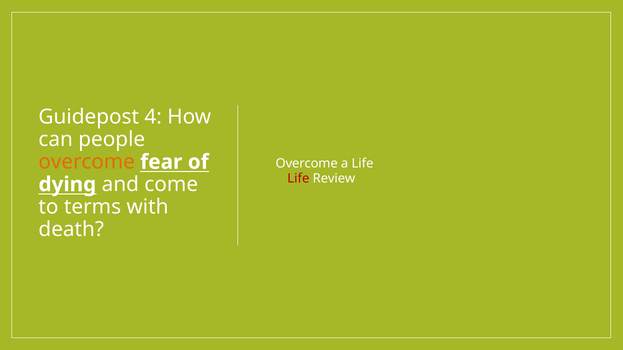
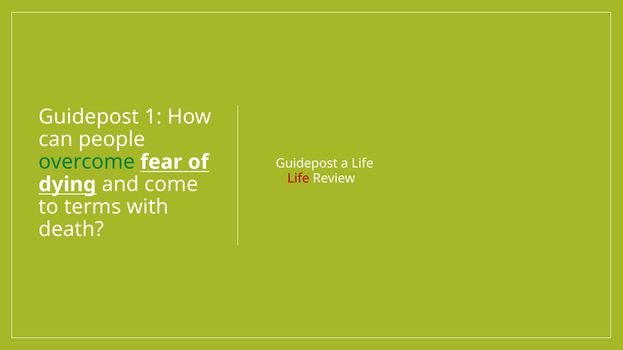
4: 4 -> 1 (153, 117)
overcome colour: orange -> green (87, 162)
Overcome: Overcome -> Guidepost (307, 164)
